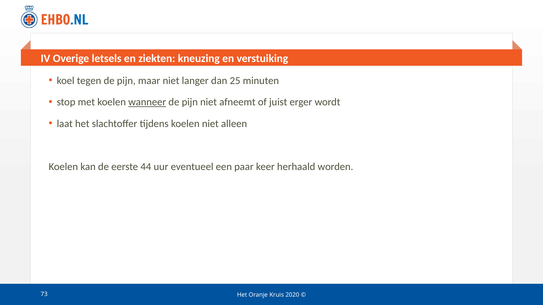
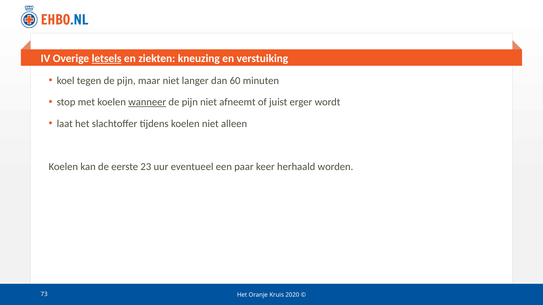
letsels underline: none -> present (107, 58)
25: 25 -> 60 (235, 81)
44: 44 -> 23 (146, 167)
